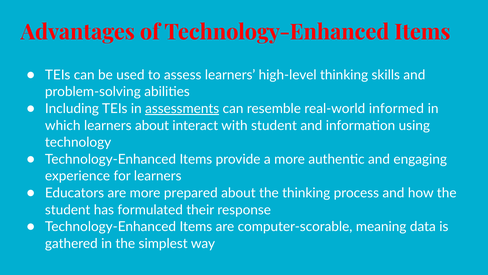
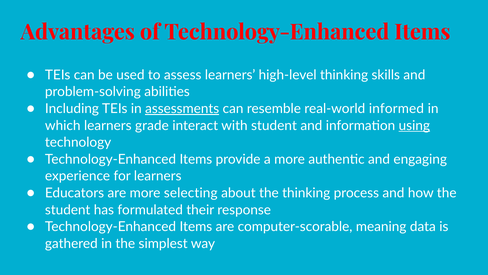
learners about: about -> grade (152, 125)
using underline: none -> present (414, 125)
prepared: prepared -> selecting (191, 193)
